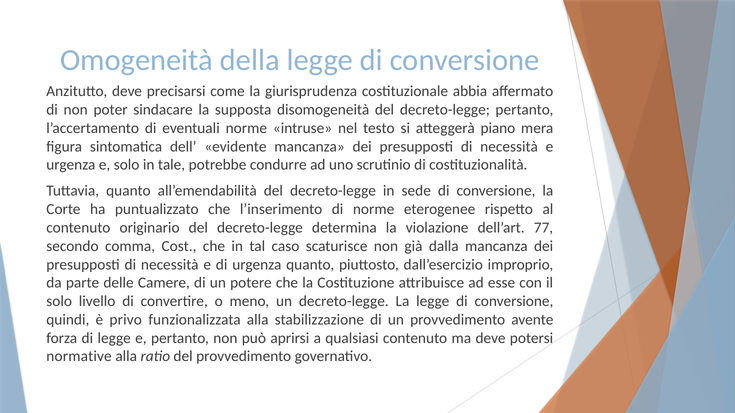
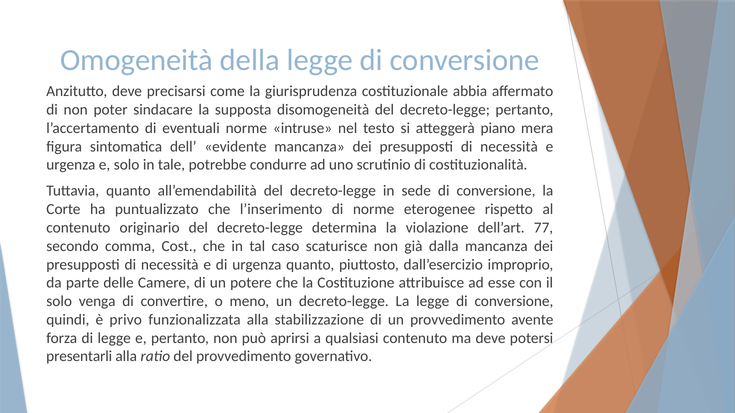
livello: livello -> venga (97, 302)
normative: normative -> presentarli (79, 357)
